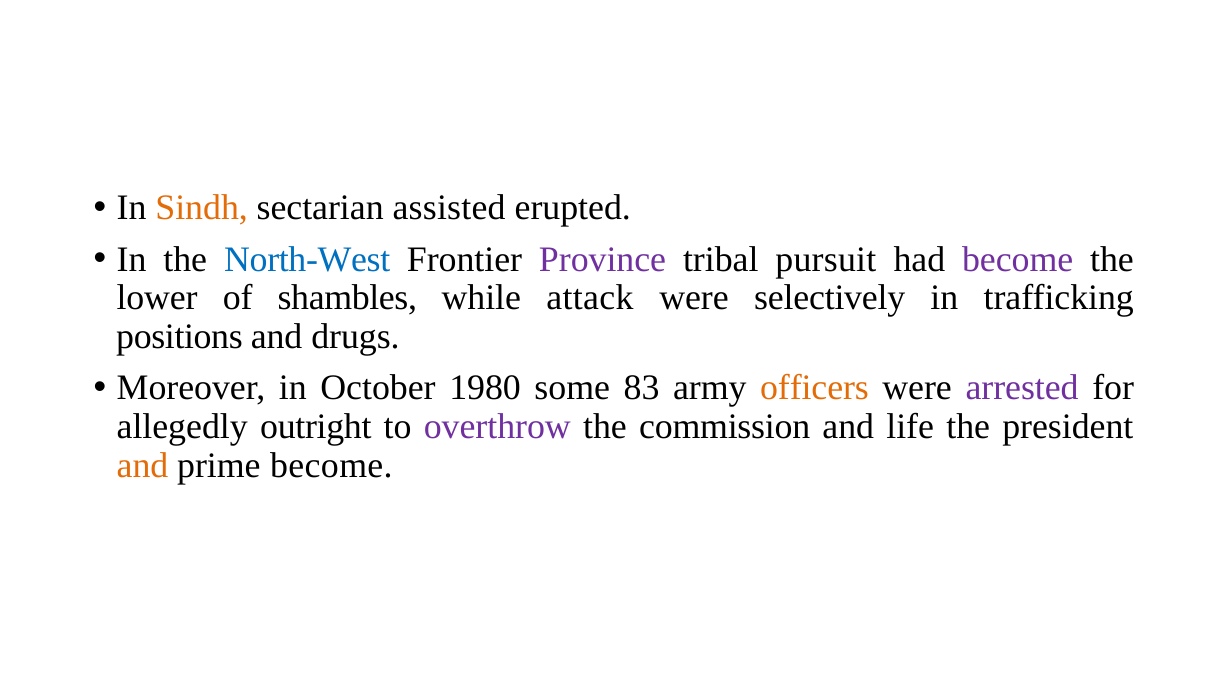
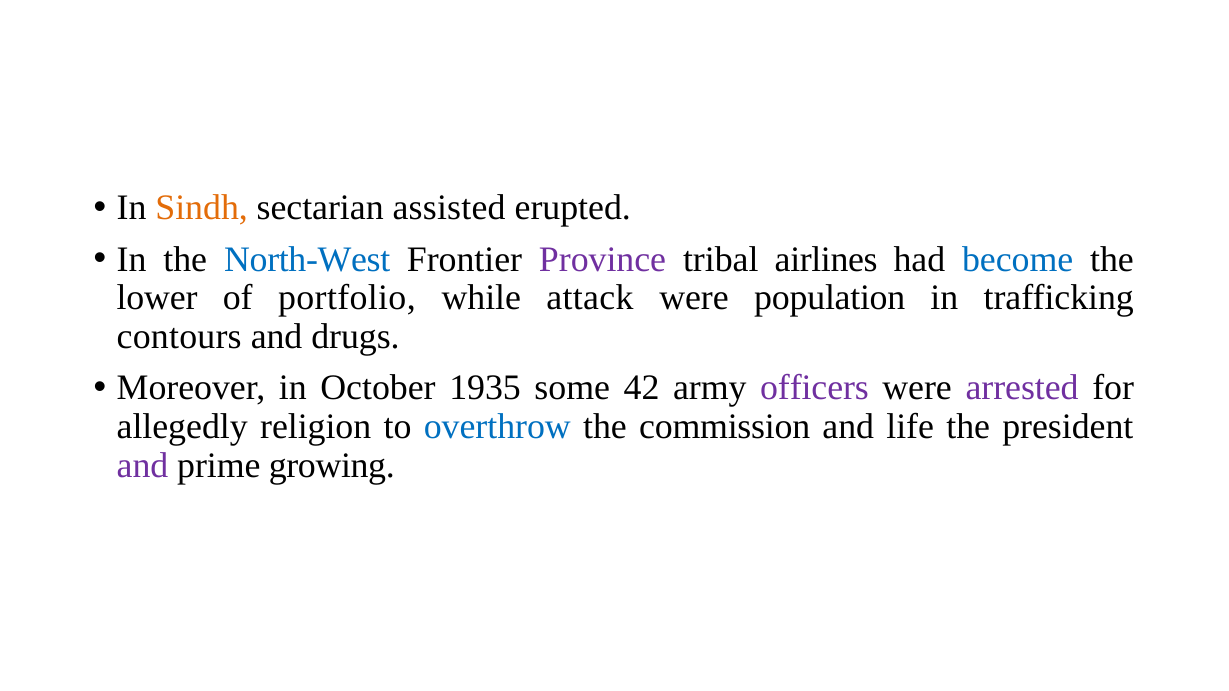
pursuit: pursuit -> airlines (826, 259)
become colour: purple -> blue (1018, 259)
shambles: shambles -> portfolio (347, 298)
selectively: selectively -> population (830, 298)
positions: positions -> contours (179, 337)
1980: 1980 -> 1935 (485, 388)
83: 83 -> 42 (642, 388)
officers colour: orange -> purple (814, 388)
outright: outright -> religion (316, 427)
overthrow colour: purple -> blue (497, 427)
and colour: orange -> purple (143, 466)
prime become: become -> growing (332, 466)
